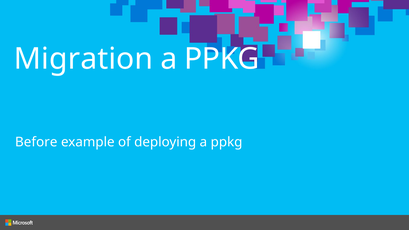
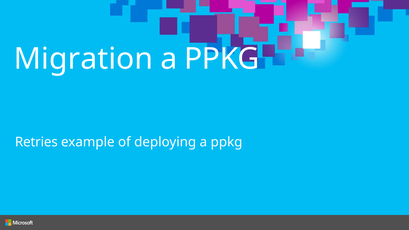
Before: Before -> Retries (36, 142)
